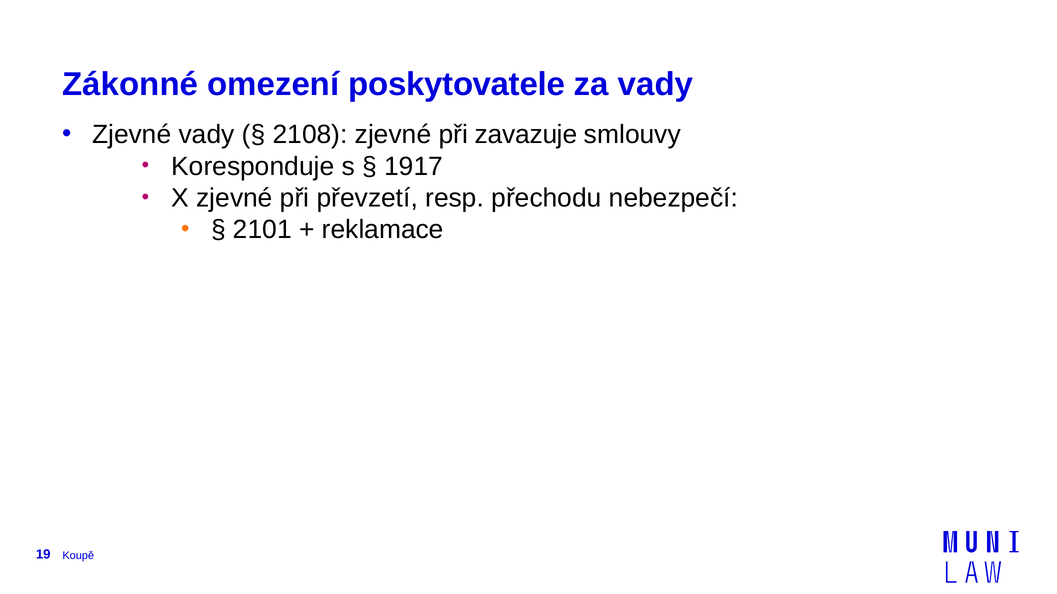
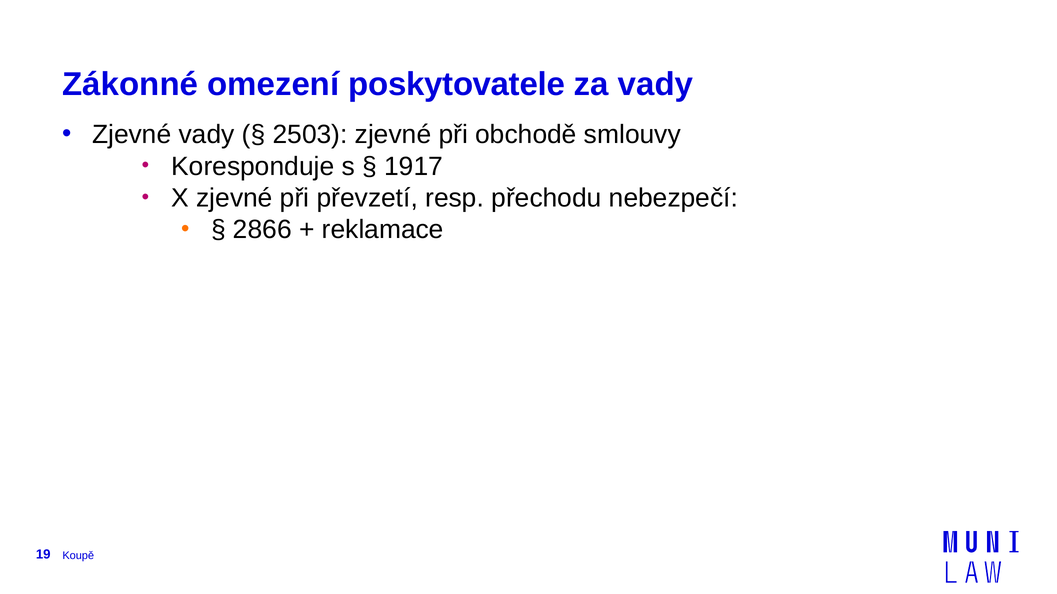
2108: 2108 -> 2503 (310, 135)
zavazuje: zavazuje -> obchodě (526, 135)
2101: 2101 -> 2866 (262, 230)
